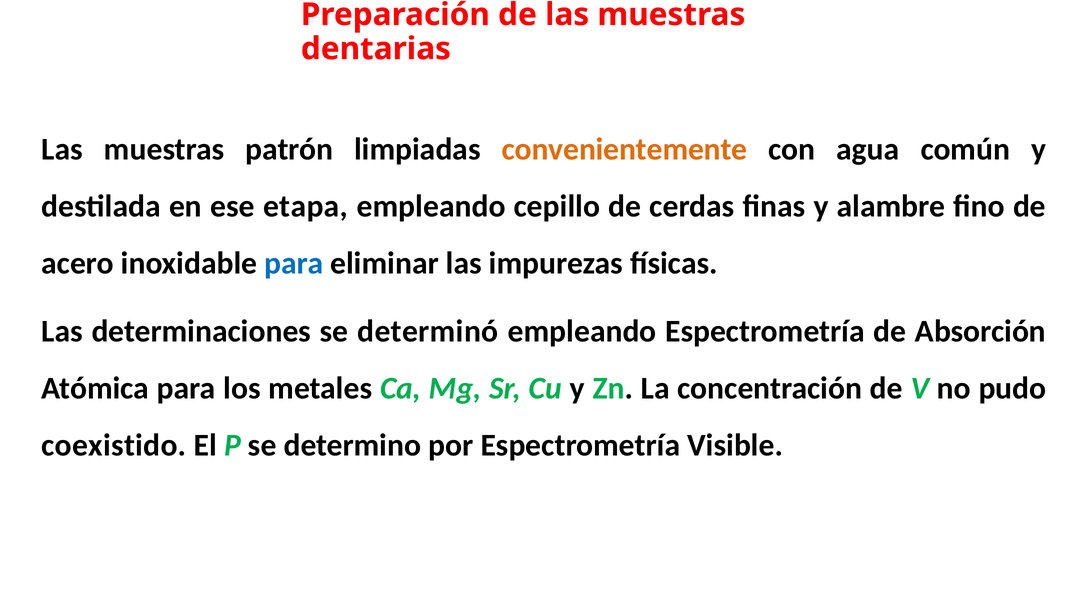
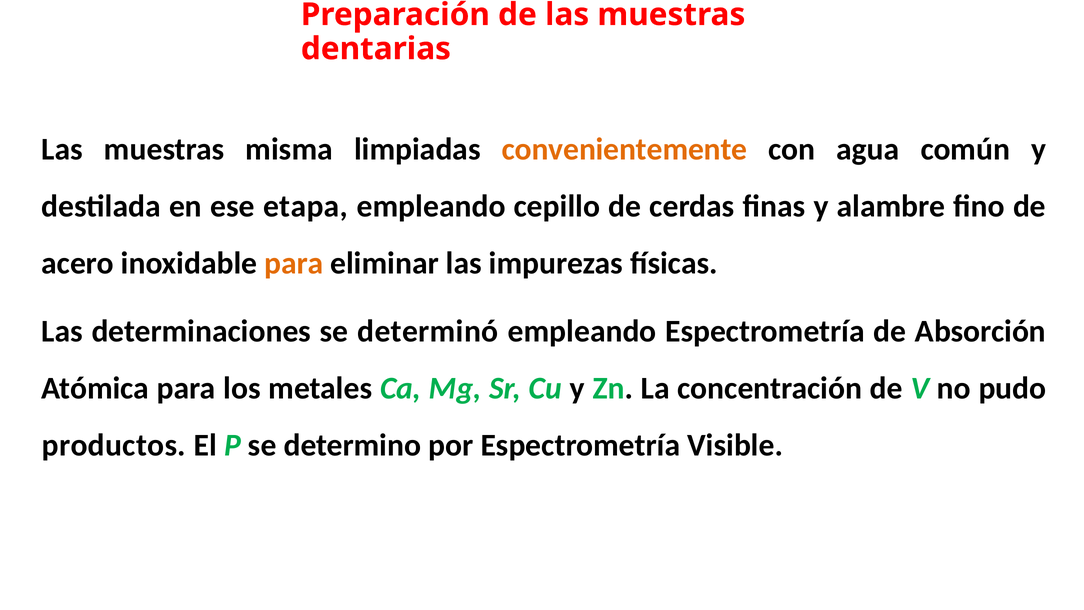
patrón: patrón -> misma (289, 149)
para colour: blue -> orange (294, 263)
coexistido: coexistido -> productos (114, 445)
